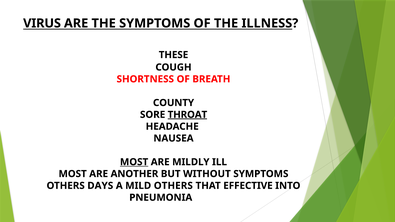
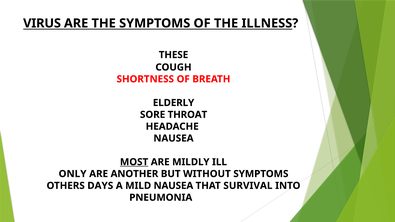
COUNTY: COUNTY -> ELDERLY (174, 103)
THROAT underline: present -> none (187, 115)
MOST: MOST -> ONLY (73, 174)
MILD OTHERS: OTHERS -> NAUSEA (173, 186)
EFFECTIVE: EFFECTIVE -> SURVIVAL (248, 186)
